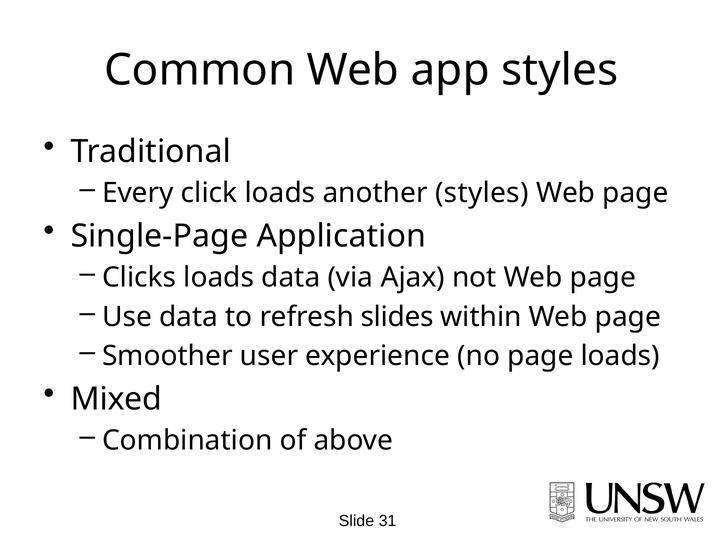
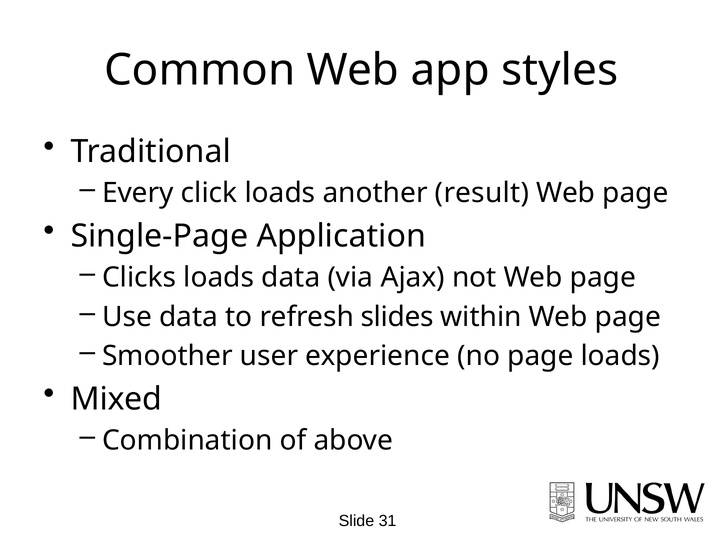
another styles: styles -> result (482, 193)
